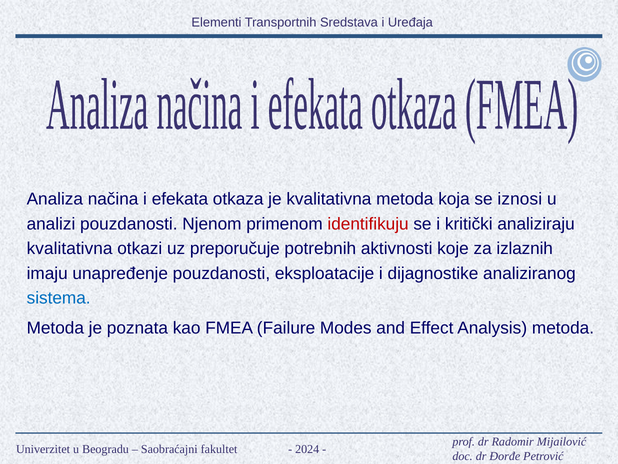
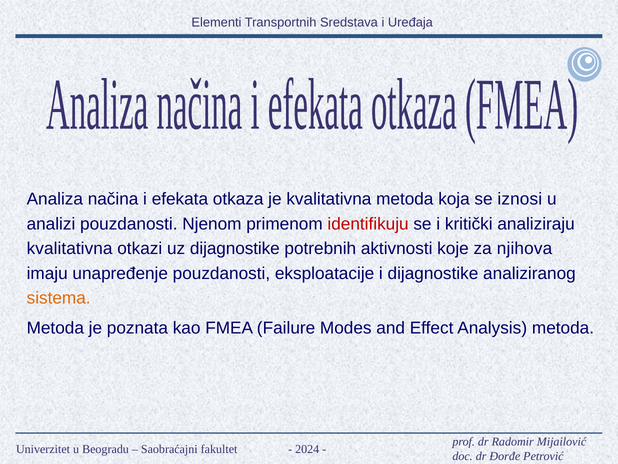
uz preporučuje: preporučuje -> dijagnostike (235, 248)
izlaznih: izlaznih -> njihova (525, 248)
sistema colour: blue -> orange (59, 298)
